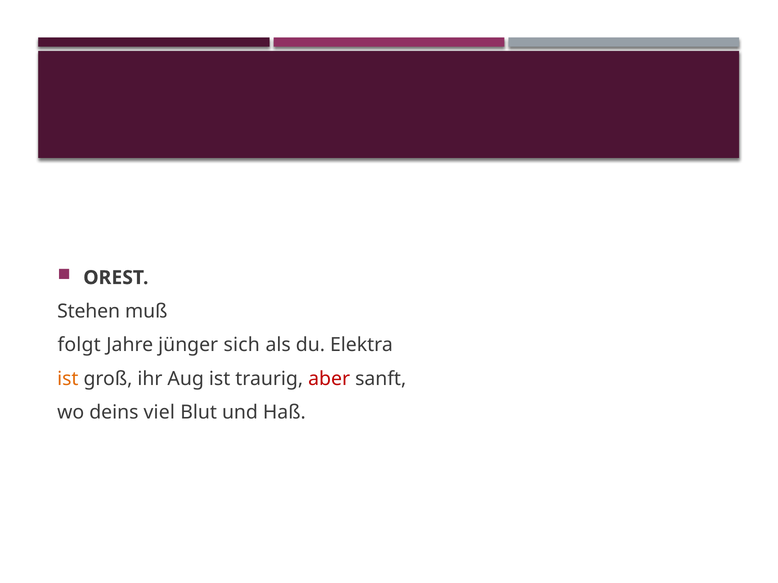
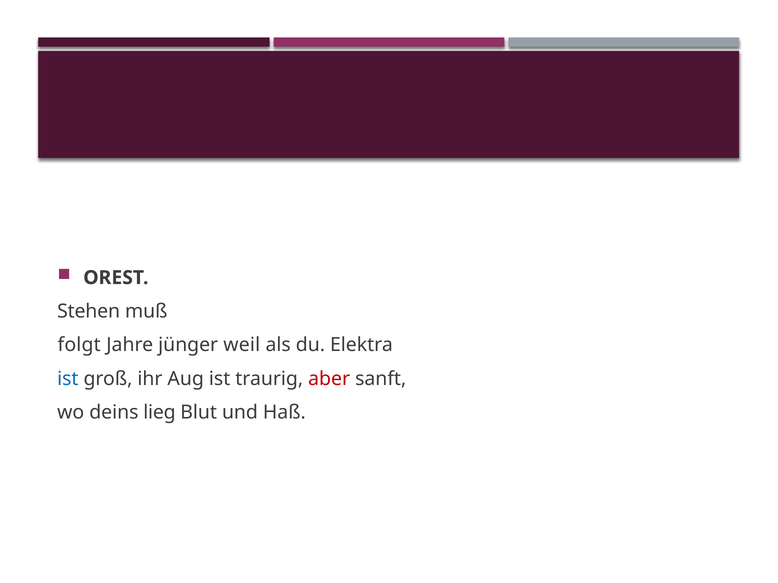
sich: sich -> weil (242, 345)
ist colour: orange -> blue (68, 379)
viel: viel -> lieg (159, 413)
